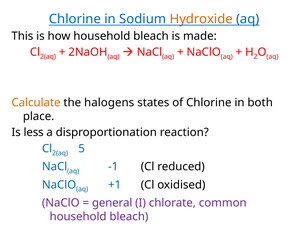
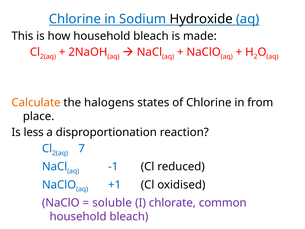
Hydroxide colour: orange -> black (201, 19)
both: both -> from (260, 102)
5: 5 -> 7 (82, 148)
general: general -> soluble (112, 203)
